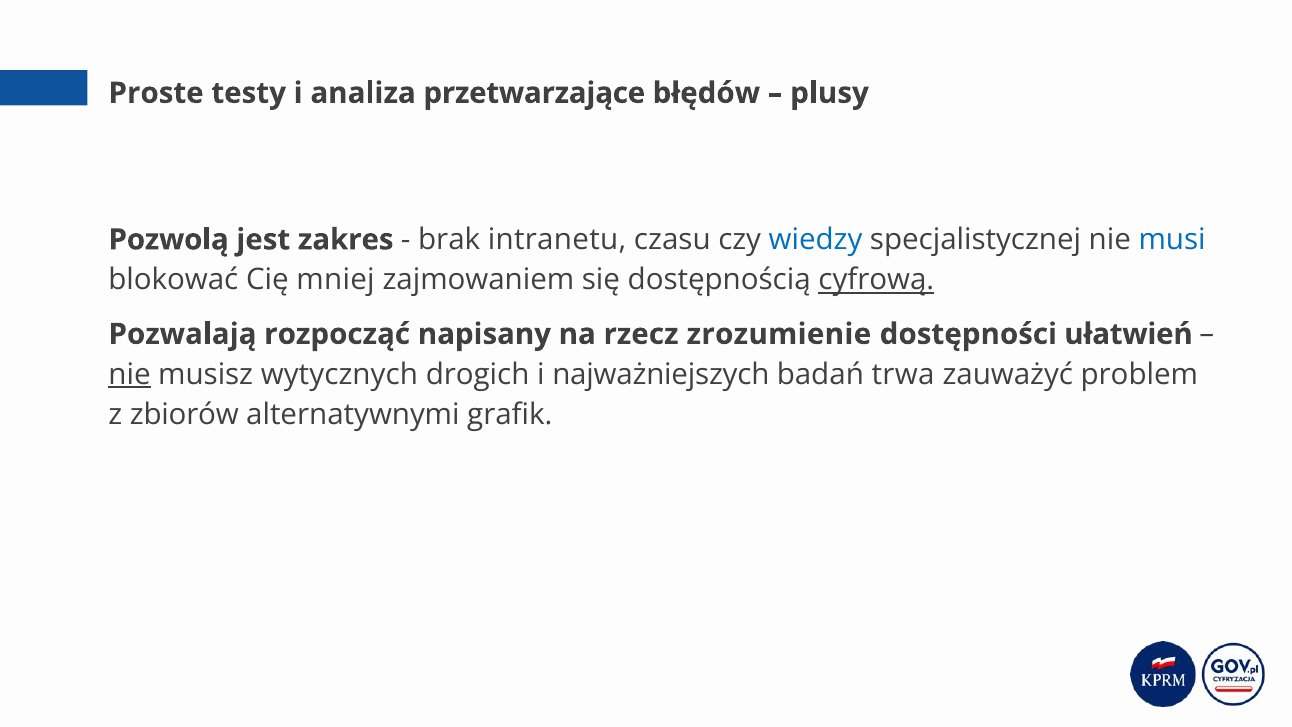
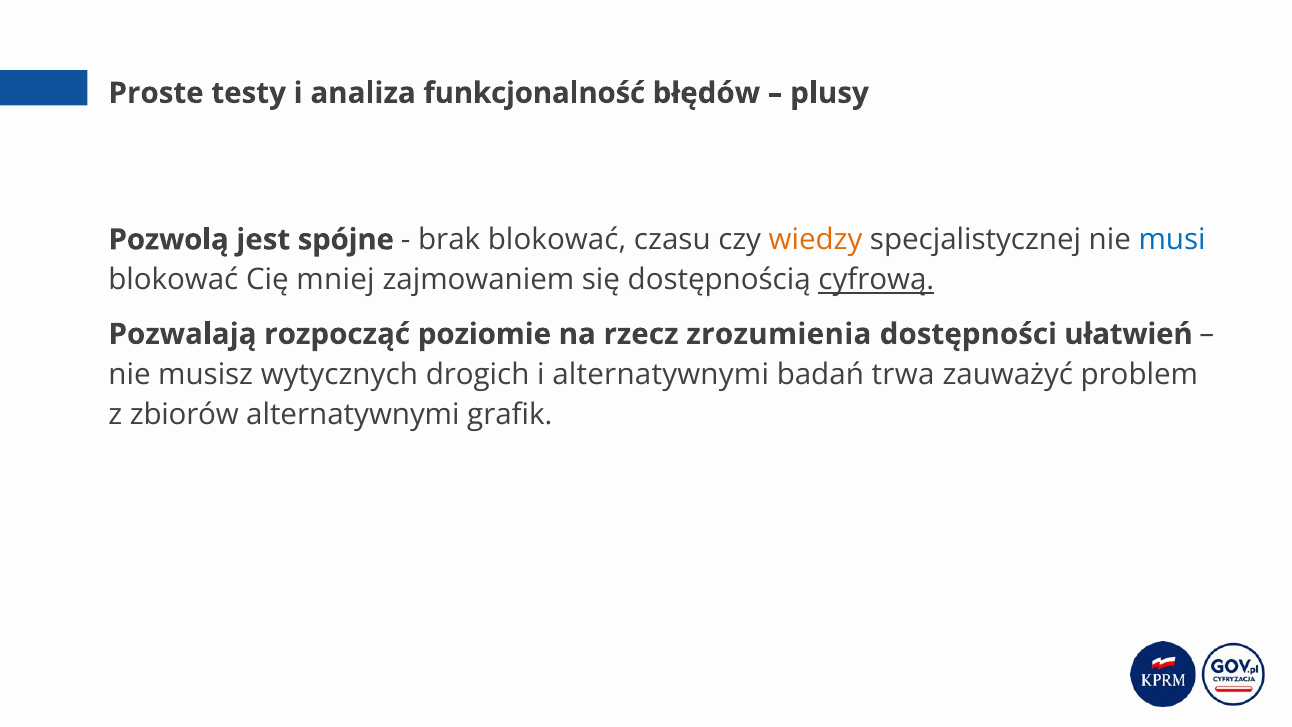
przetwarzające: przetwarzające -> funkcjonalność (534, 93)
zakres: zakres -> spójne (346, 240)
brak intranetu: intranetu -> blokować (557, 240)
wiedzy colour: blue -> orange (816, 240)
napisany: napisany -> poziomie (484, 334)
zrozumienie: zrozumienie -> zrozumienia (779, 334)
nie underline: present -> none (130, 375)
i najważniejszych: najważniejszych -> alternatywnymi (661, 375)
